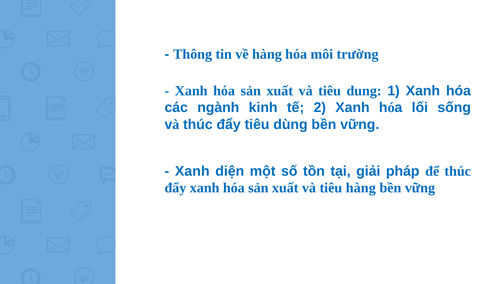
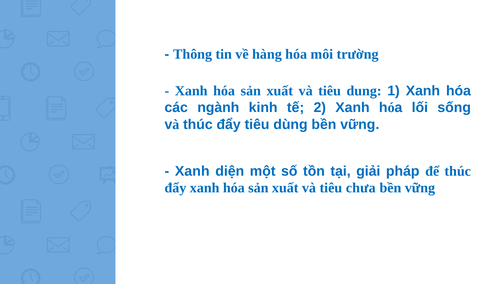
tiêu hàng: hàng -> chưa (361, 188)
